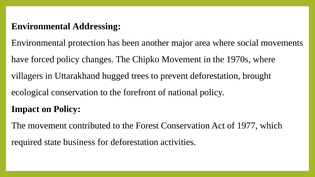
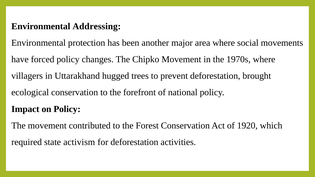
1977: 1977 -> 1920 (247, 126)
business: business -> activism (79, 142)
